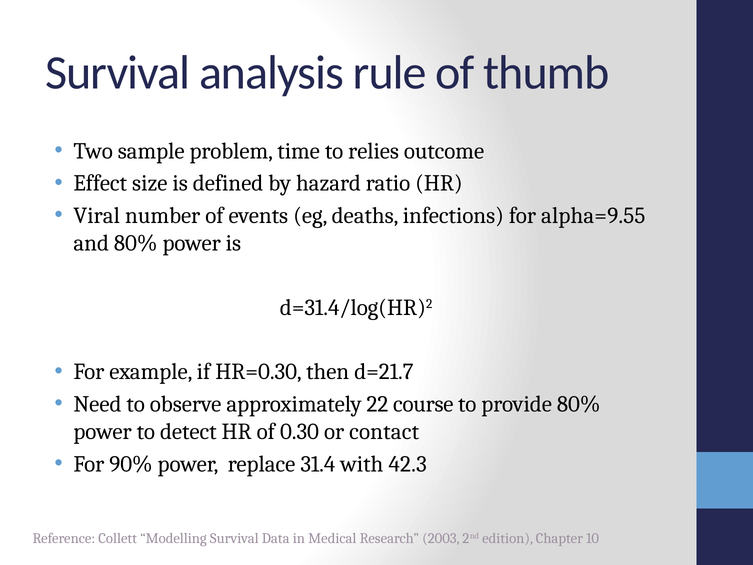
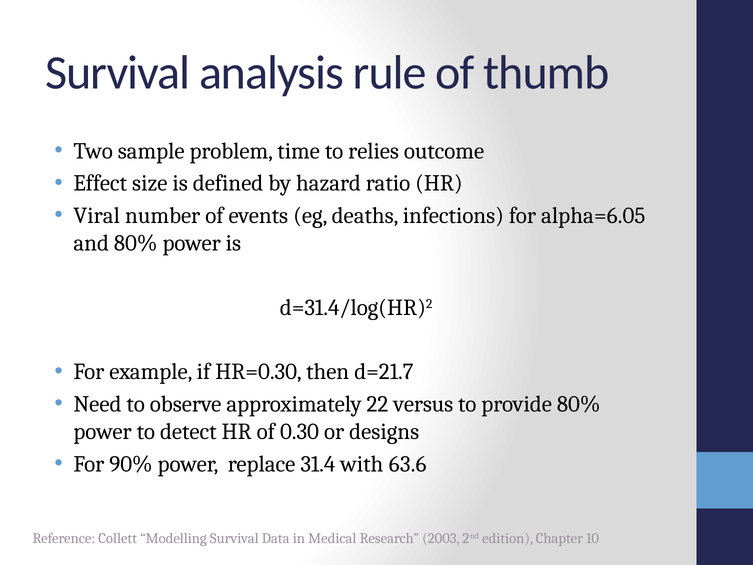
alpha=9.55: alpha=9.55 -> alpha=6.05 (593, 215)
course: course -> versus (423, 404)
contact: contact -> designs (384, 432)
42.3: 42.3 -> 63.6 (408, 464)
